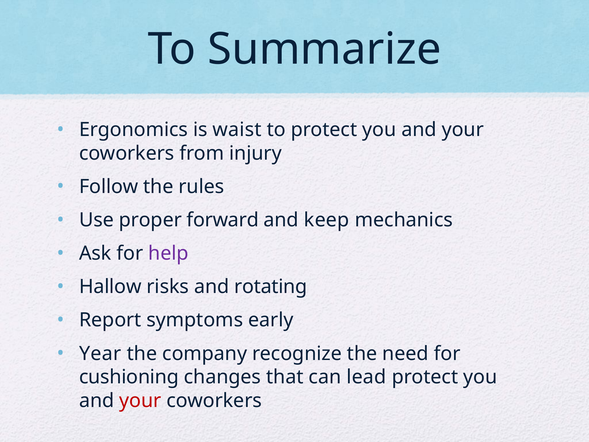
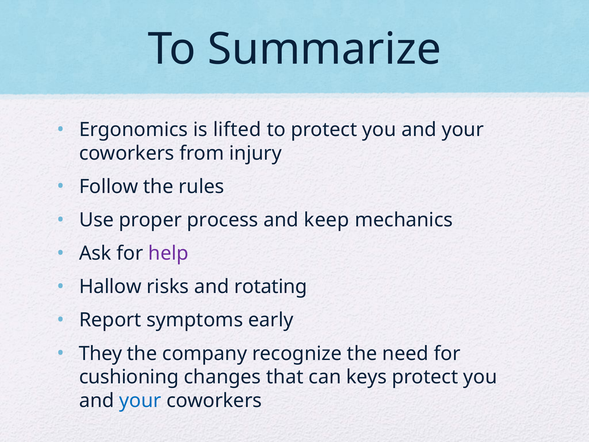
waist: waist -> lifted (237, 130)
forward: forward -> process (223, 220)
Year: Year -> They (100, 353)
lead: lead -> keys (367, 377)
your colour: red -> blue (140, 400)
